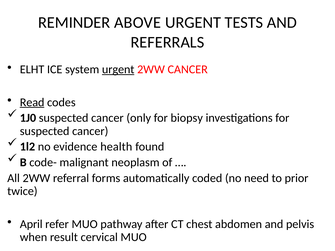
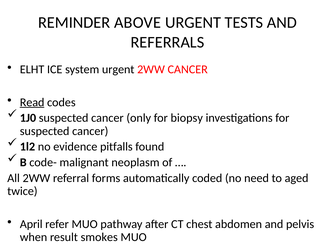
urgent underline: present -> none (118, 69)
health: health -> pitfalls (116, 147)
prior: prior -> aged (297, 178)
cervical: cervical -> smokes (99, 237)
